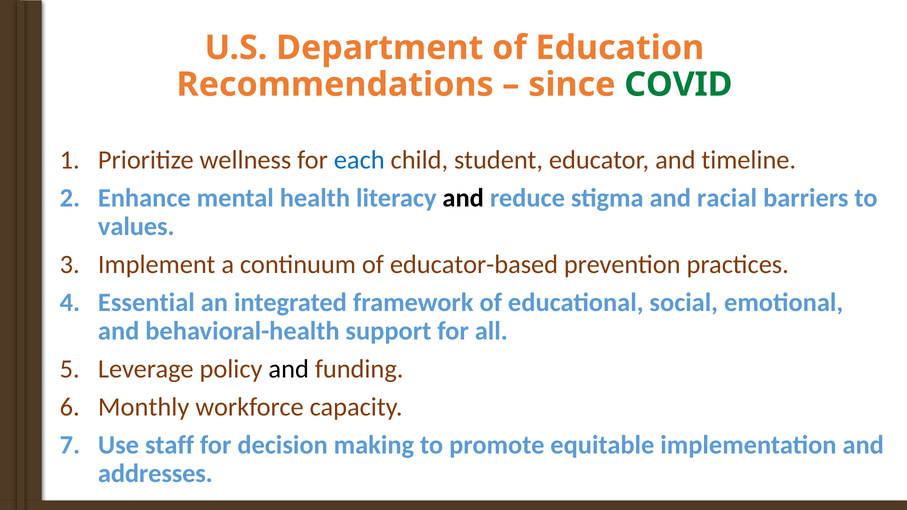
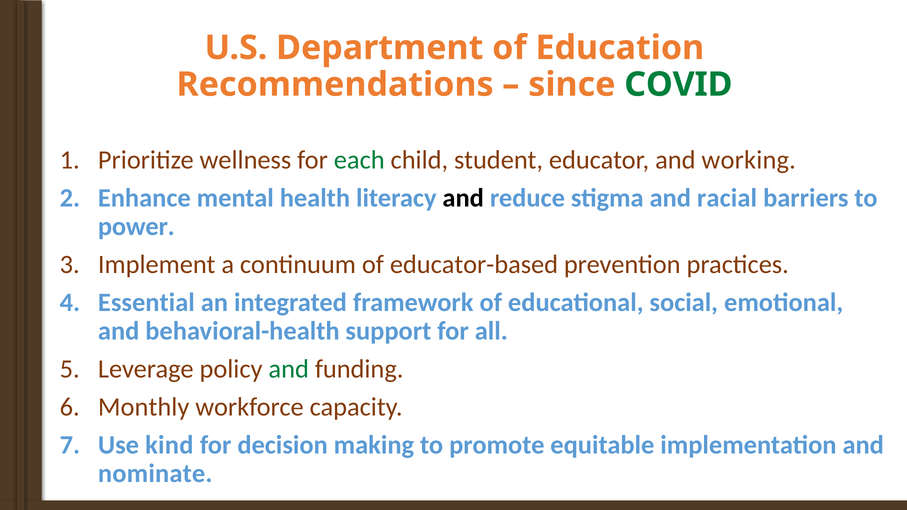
each colour: blue -> green (359, 160)
timeline: timeline -> working (749, 160)
values: values -> power (136, 227)
and colour: black -> green (289, 369)
staff: staff -> kind (169, 445)
addresses: addresses -> nominate (155, 474)
